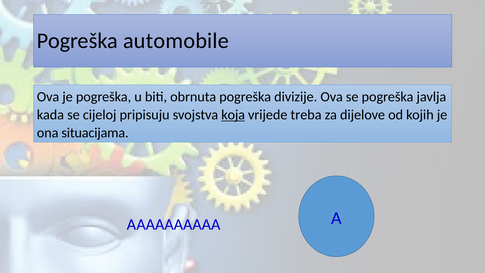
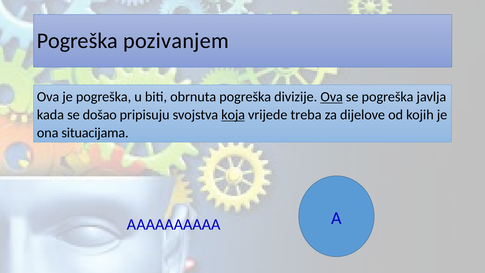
automobile: automobile -> pozivanjem (176, 41)
Ova underline: none -> present (332, 97)
cijeloj: cijeloj -> došao (100, 115)
